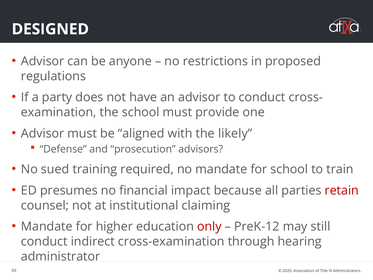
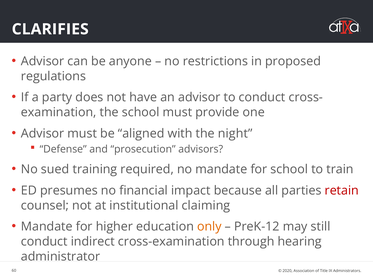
DESIGNED: DESIGNED -> CLARIFIES (50, 29)
likely: likely -> night (235, 133)
only colour: red -> orange (209, 226)
